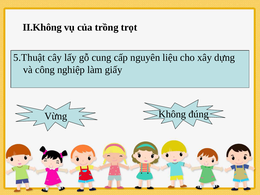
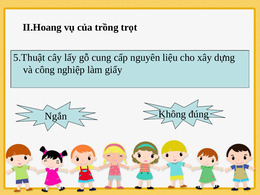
II.Không: II.Không -> II.Hoang (42, 27)
Vừng: Vừng -> Ngắn (56, 116)
